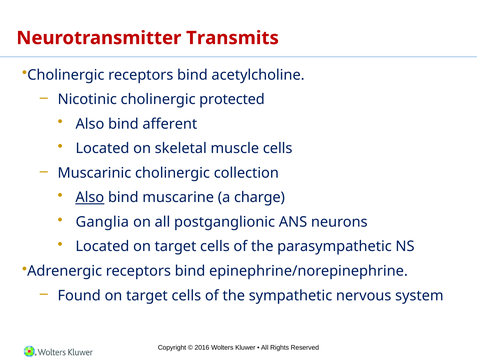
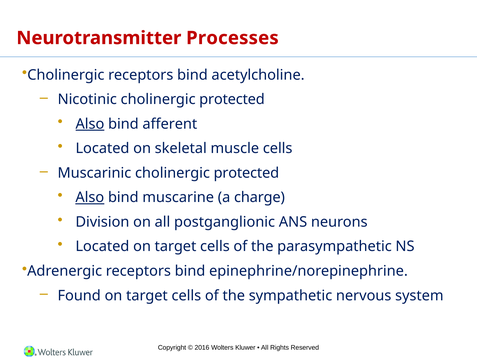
Transmits: Transmits -> Processes (232, 38)
Also underline: none -> present (90, 124)
Muscarinic cholinergic collection: collection -> protected (246, 173)
Ganglia: Ganglia -> Division (102, 222)
